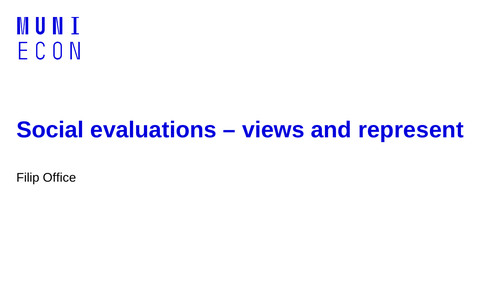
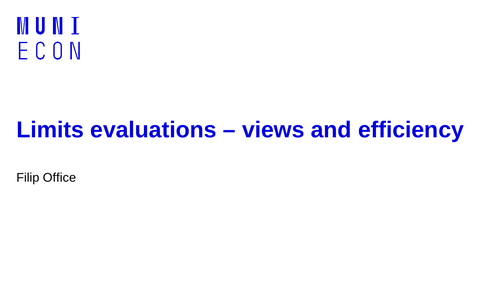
Social: Social -> Limits (50, 130)
represent: represent -> efficiency (411, 130)
